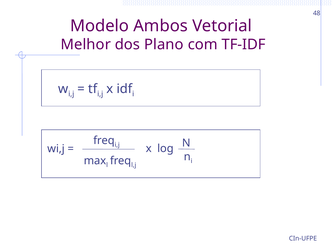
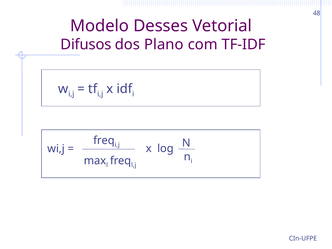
Ambos: Ambos -> Desses (161, 26)
Melhor: Melhor -> Difusos (86, 44)
